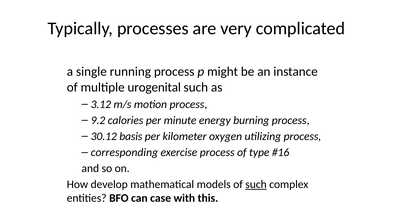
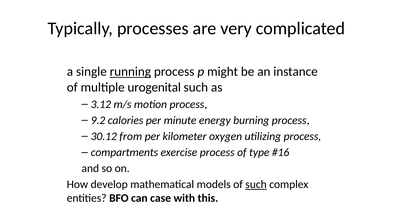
running underline: none -> present (130, 72)
basis: basis -> from (131, 136)
corresponding: corresponding -> compartments (124, 152)
